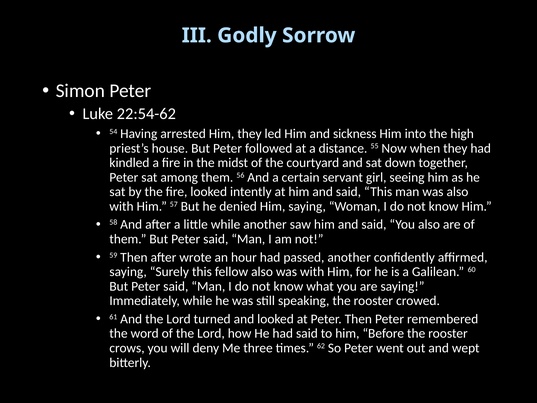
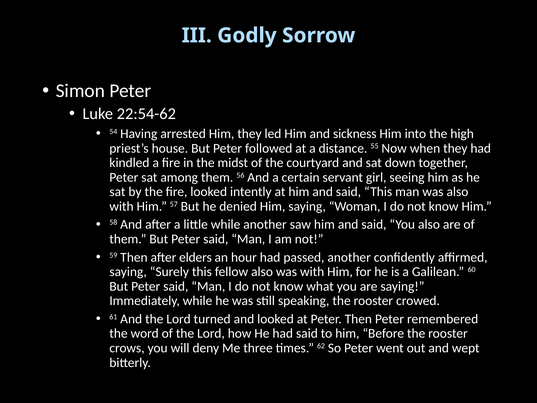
wrote: wrote -> elders (196, 257)
